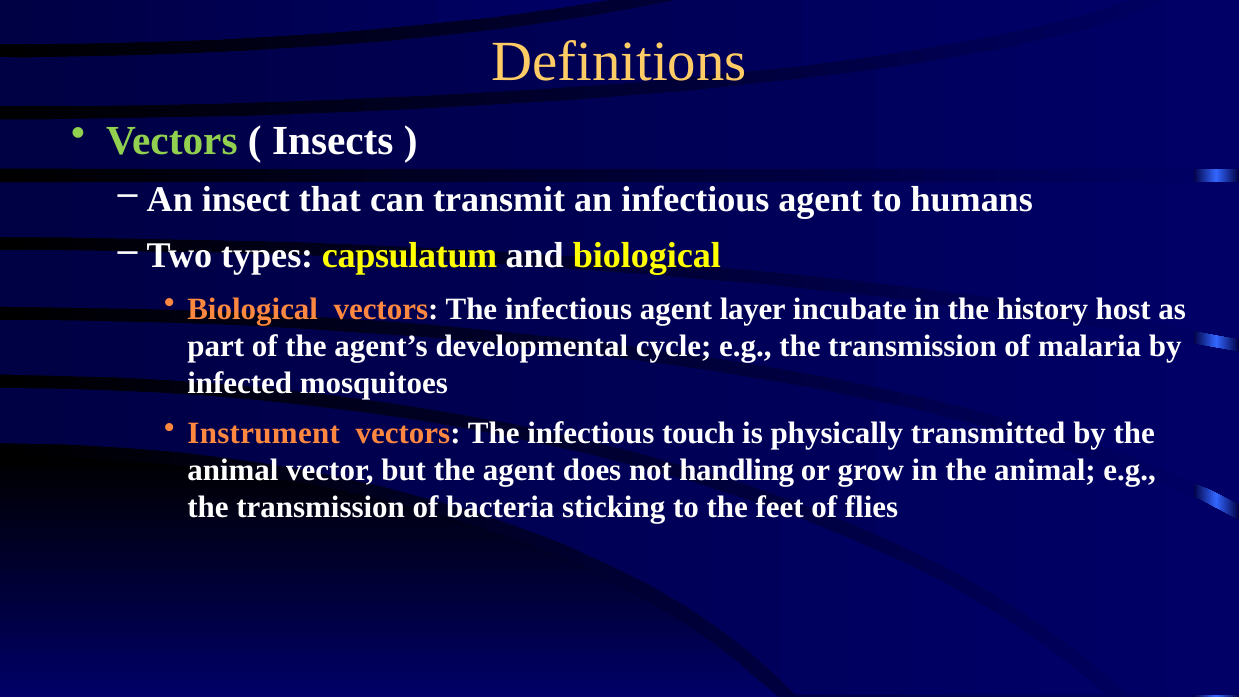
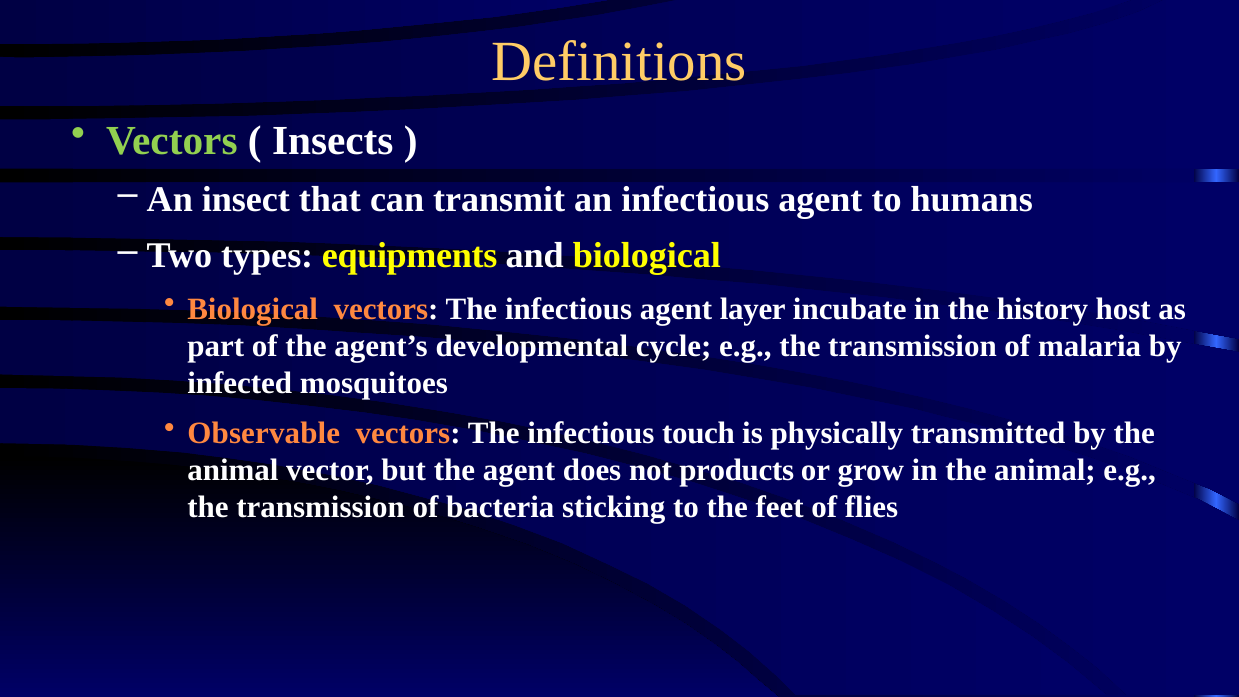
capsulatum: capsulatum -> equipments (410, 256)
Instrument: Instrument -> Observable (264, 433)
handling: handling -> products (737, 470)
